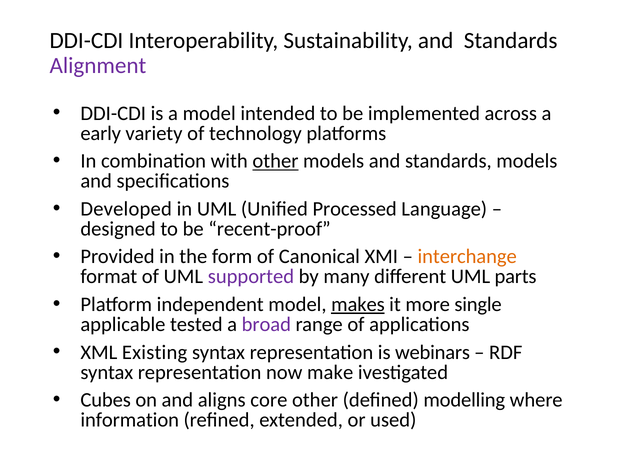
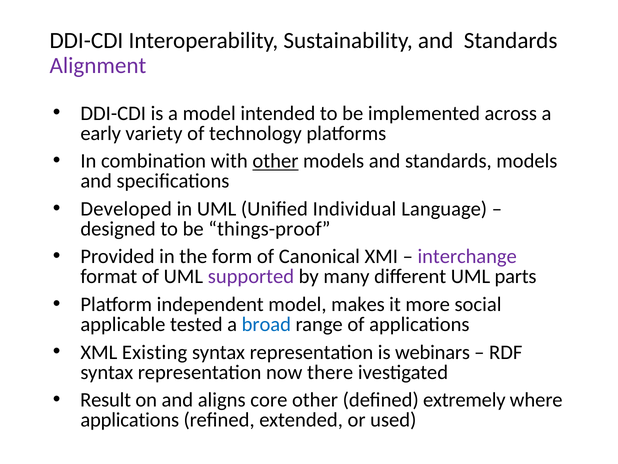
Processed: Processed -> Individual (355, 209)
recent-proof: recent-proof -> things-proof (269, 229)
interchange colour: orange -> purple (467, 256)
makes underline: present -> none (358, 304)
single: single -> social (478, 304)
broad colour: purple -> blue (266, 324)
make: make -> there (330, 372)
Cubes: Cubes -> Result (106, 400)
modelling: modelling -> extremely (464, 400)
information: information -> applications (130, 420)
